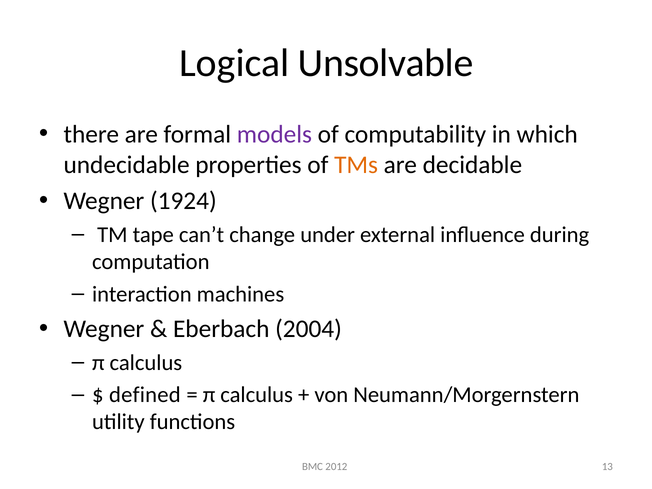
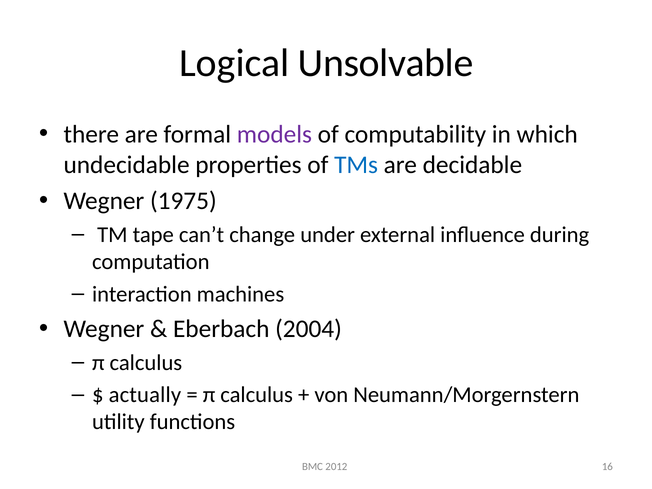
TMs colour: orange -> blue (356, 165)
1924: 1924 -> 1975 (183, 201)
defined: defined -> actually (145, 395)
13: 13 -> 16 (607, 467)
